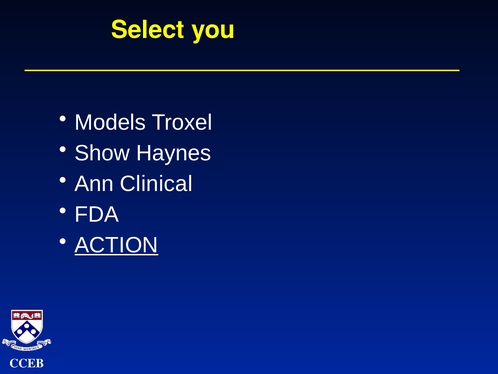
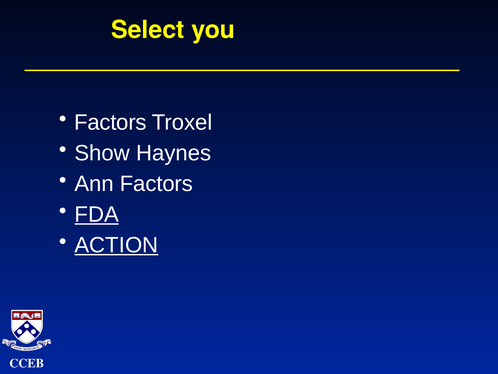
Models: Models -> Factors (110, 122)
Ann Clinical: Clinical -> Factors (156, 184)
FDA underline: none -> present (97, 214)
